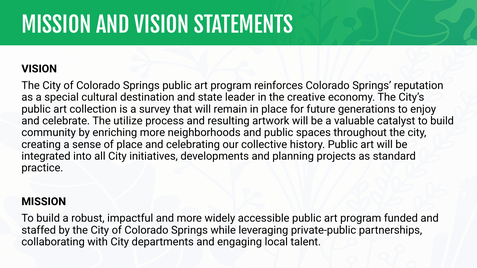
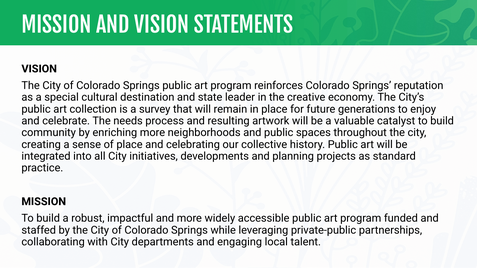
utilize: utilize -> needs (128, 121)
